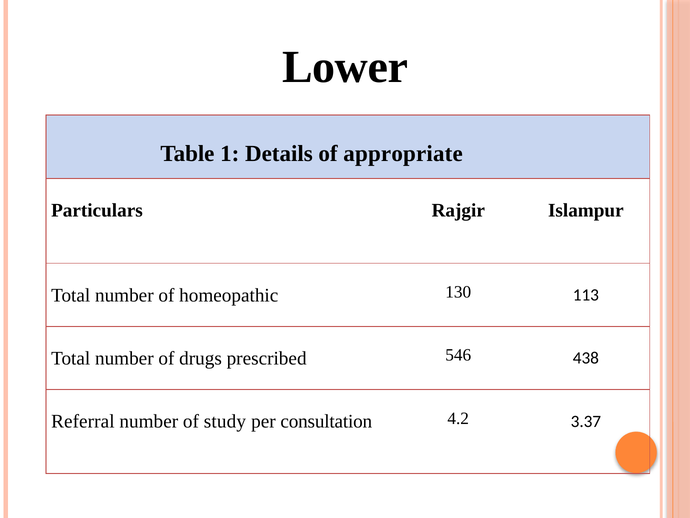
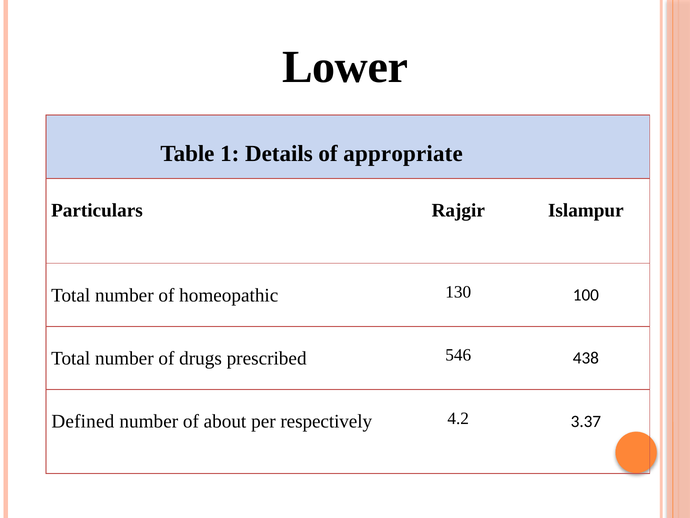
113: 113 -> 100 (586, 295)
Referral: Referral -> Defined (83, 421)
study: study -> about (225, 421)
consultation: consultation -> respectively (326, 421)
